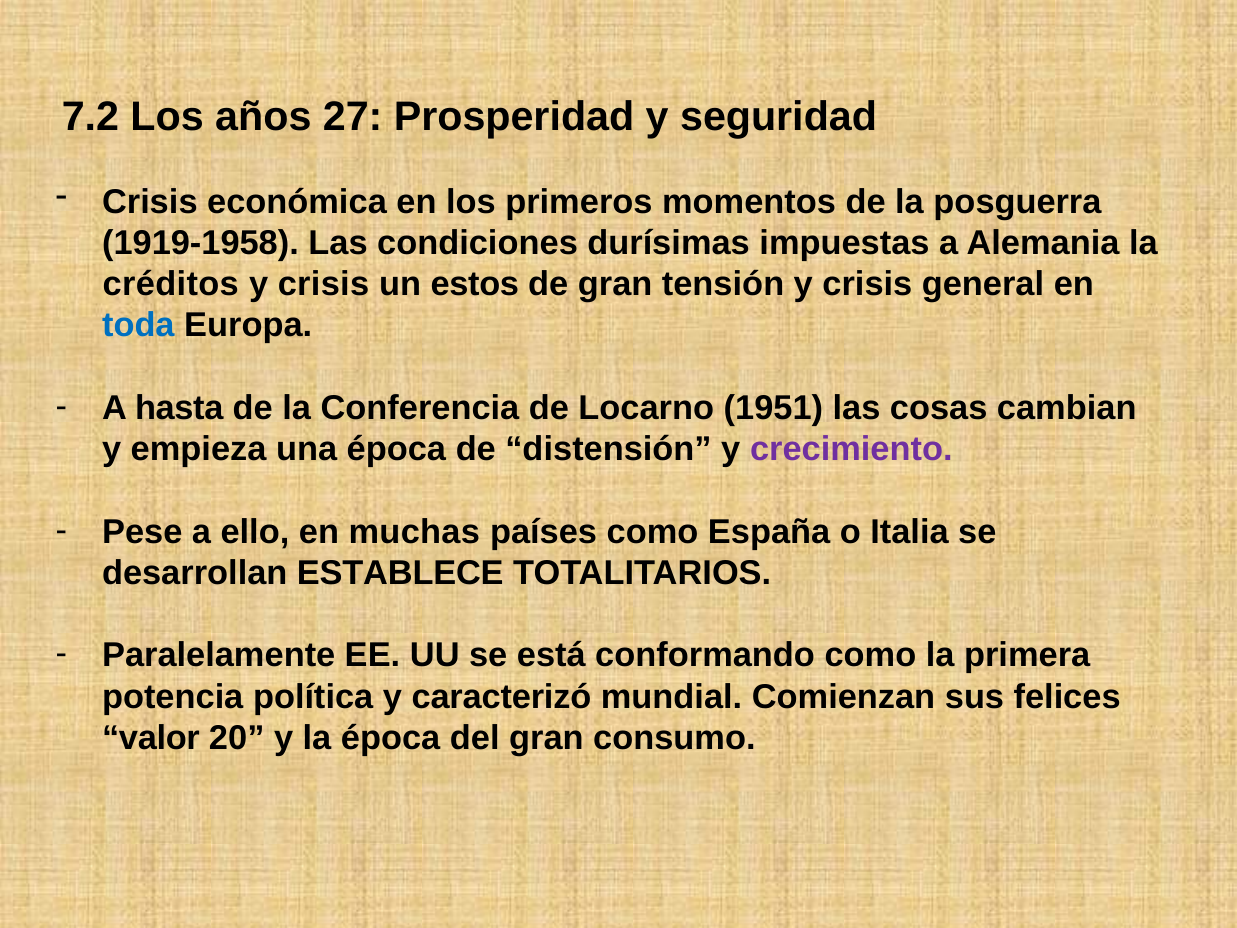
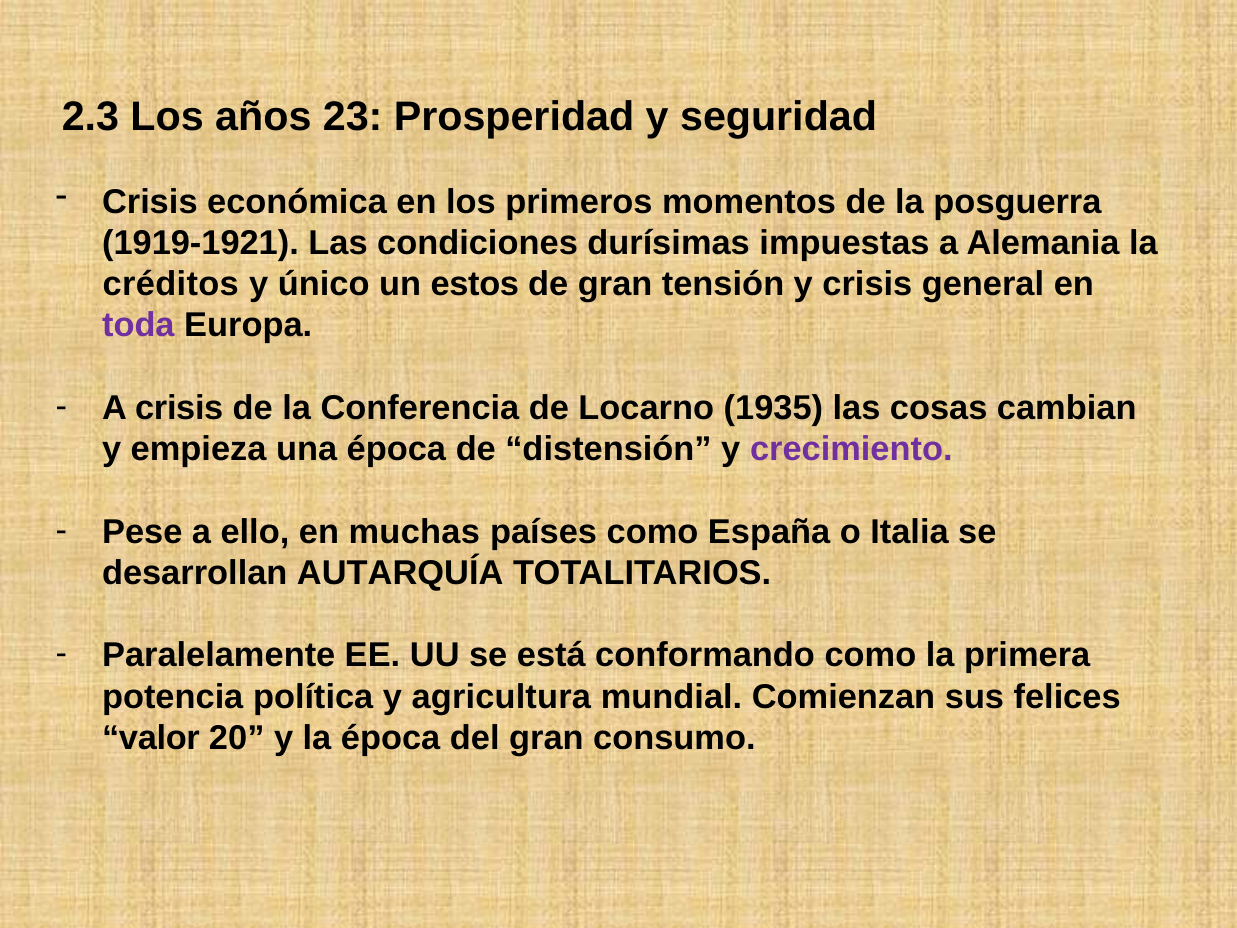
7.2: 7.2 -> 2.3 (90, 117)
27: 27 -> 23 (353, 117)
1919-1958: 1919-1958 -> 1919-1921 (200, 243)
crisis: crisis -> único (324, 284)
toda colour: blue -> purple (138, 325)
A hasta: hasta -> crisis (179, 408)
1951: 1951 -> 1935 (773, 408)
ESTABLECE: ESTABLECE -> AUTARQUÍA (400, 573)
caracterizó: caracterizó -> agricultura (501, 697)
